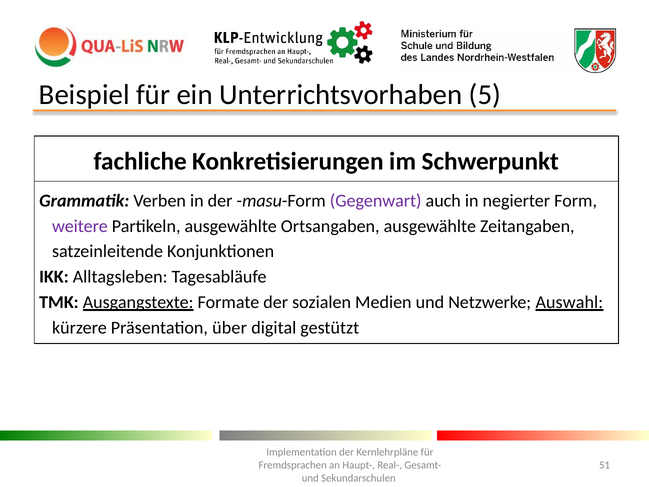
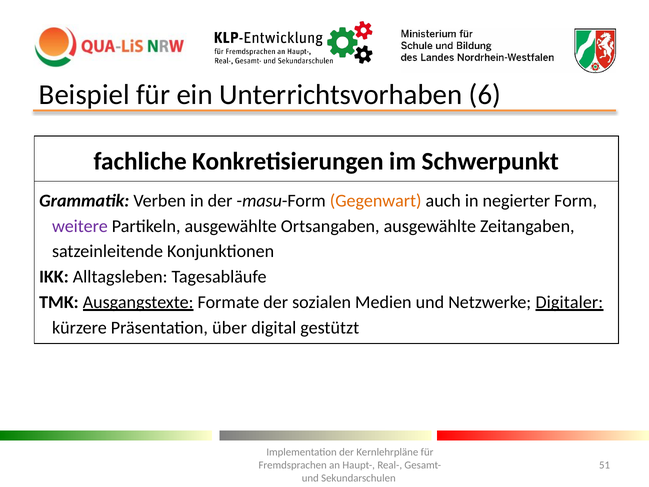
5: 5 -> 6 (485, 95)
Gegenwart colour: purple -> orange (376, 201)
Auswahl: Auswahl -> Digitaler (569, 302)
